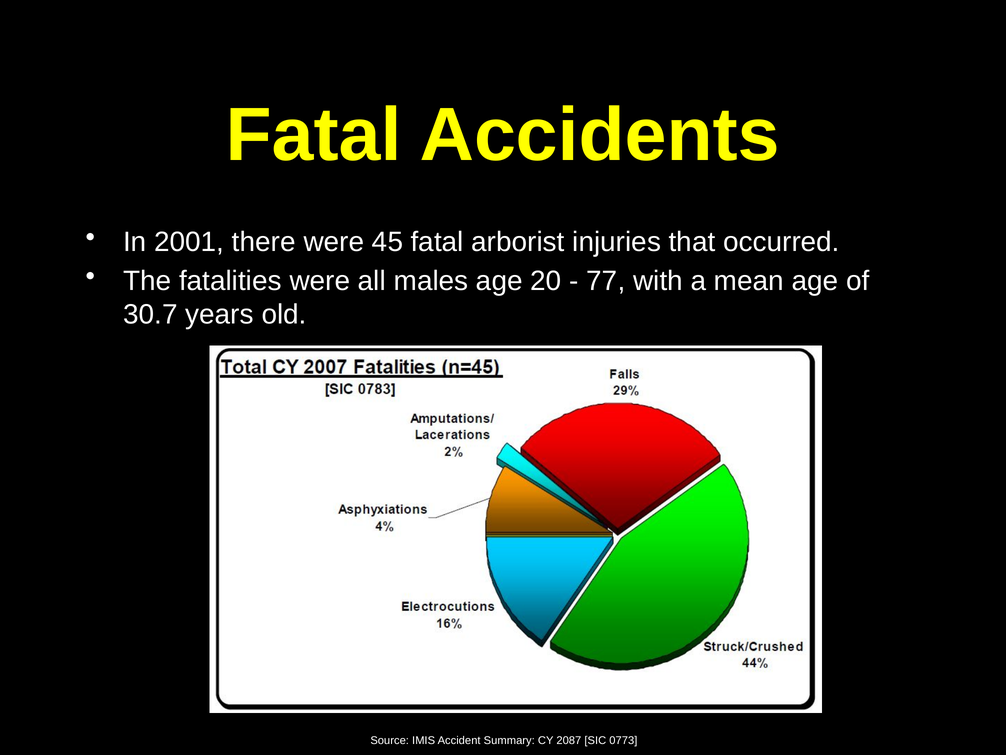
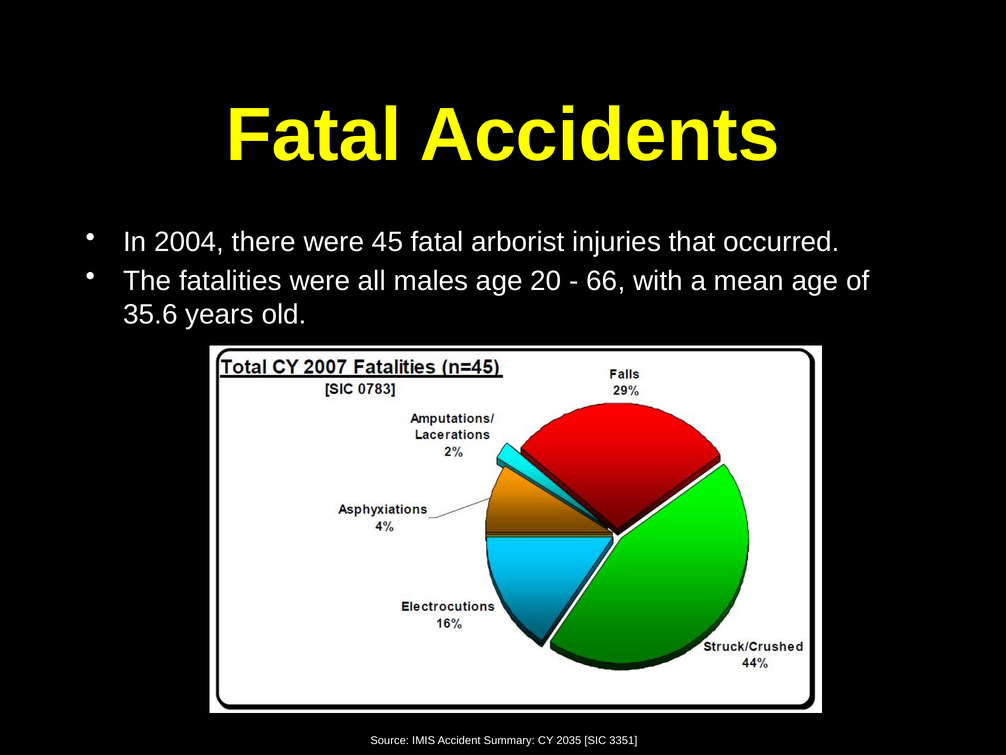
2001: 2001 -> 2004 (189, 242)
77: 77 -> 66 (606, 281)
30.7: 30.7 -> 35.6 (150, 314)
2087: 2087 -> 2035 (569, 740)
0773: 0773 -> 3351 (623, 740)
